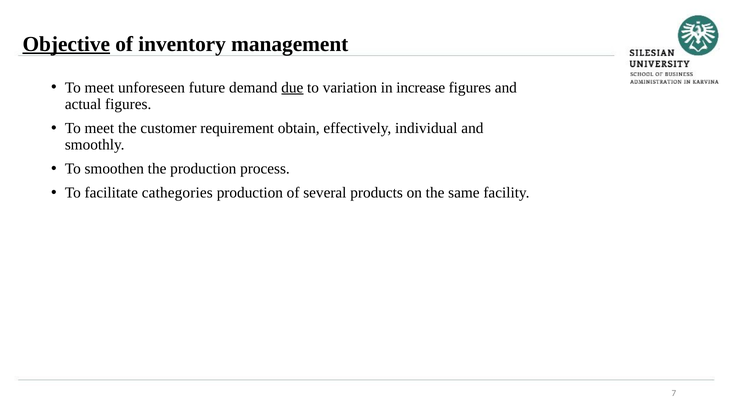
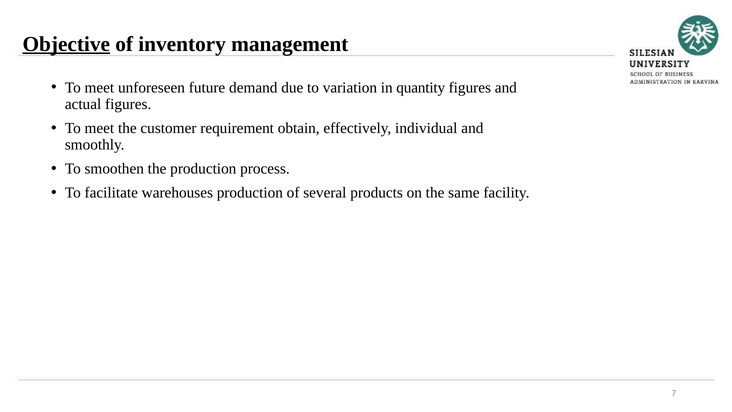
due underline: present -> none (292, 87)
increase: increase -> quantity (421, 87)
cathegories: cathegories -> warehouses (177, 193)
